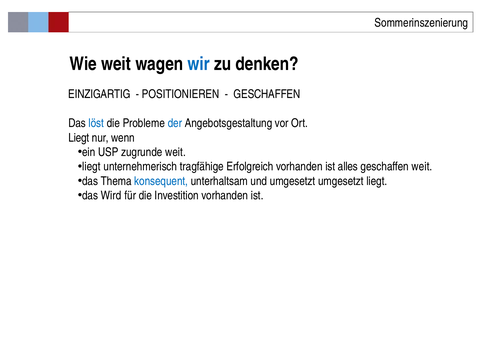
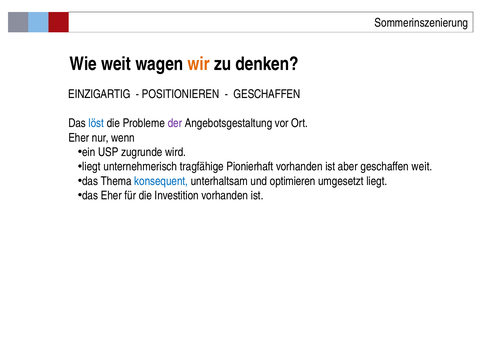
wir colour: blue -> orange (199, 64)
der colour: blue -> purple (175, 123)
Liegt: Liegt -> Eher (79, 138)
zugrunde weit: weit -> wird (176, 152)
Erfolgreich: Erfolgreich -> Pionierhaft (250, 167)
alles: alles -> aber (348, 167)
und umgesetzt: umgesetzt -> optimieren (293, 181)
das Wird: Wird -> Eher (111, 196)
